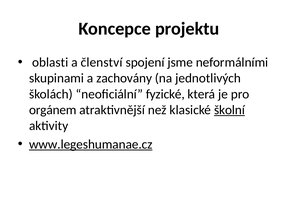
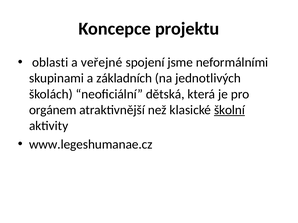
členství: členství -> veřejné (102, 63)
zachovány: zachovány -> základních (124, 78)
fyzické: fyzické -> dětská (165, 94)
www.legeshumanae.cz underline: present -> none (91, 145)
